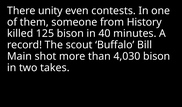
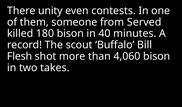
History: History -> Served (144, 22)
125: 125 -> 180 (45, 33)
Main: Main -> Flesh (20, 56)
4,030: 4,030 -> 4,060 (127, 56)
